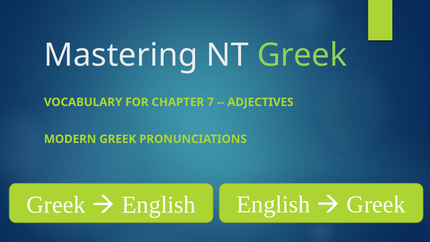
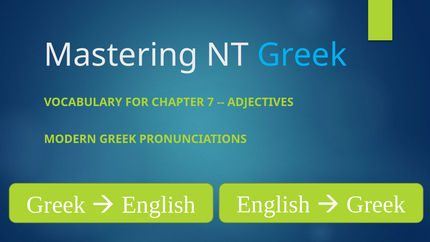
Greek colour: light green -> light blue (302, 55)
